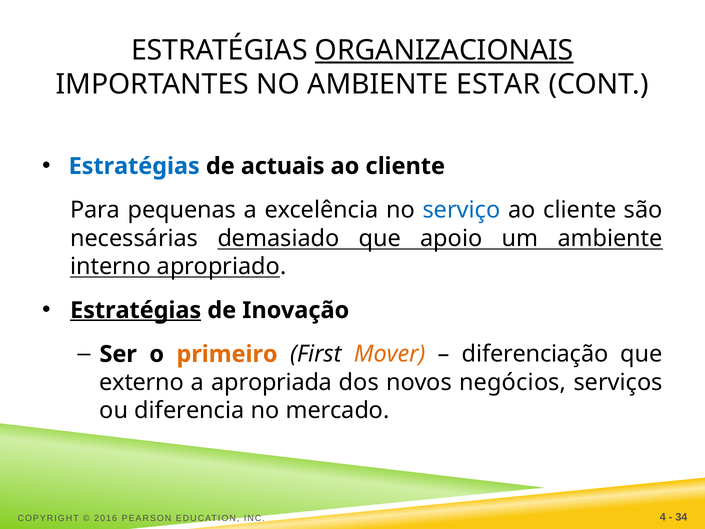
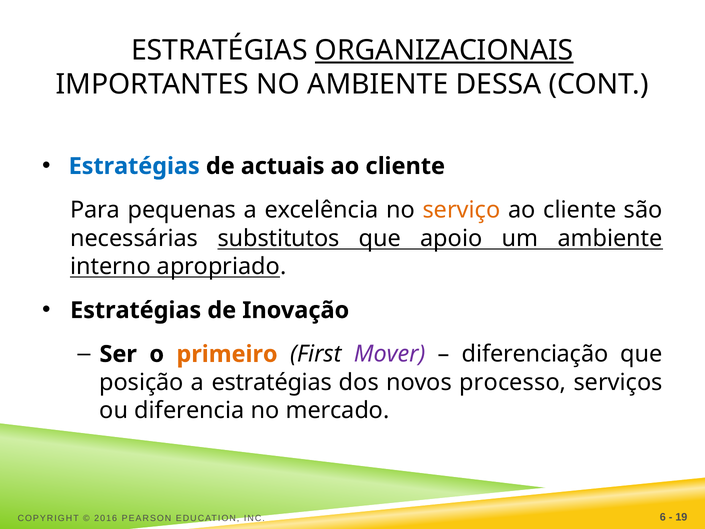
ESTAR: ESTAR -> DESSA (499, 84)
serviço colour: blue -> orange (462, 210)
demasiado: demasiado -> substitutos (279, 238)
Estratégias underline: present -> none (136, 310)
Mover colour: orange -> purple (390, 354)
externo: externo -> posição (142, 382)
a apropriada: apropriada -> estratégias (272, 382)
negócios: negócios -> processo (513, 382)
4: 4 -> 6 (663, 517)
34: 34 -> 19 (681, 517)
